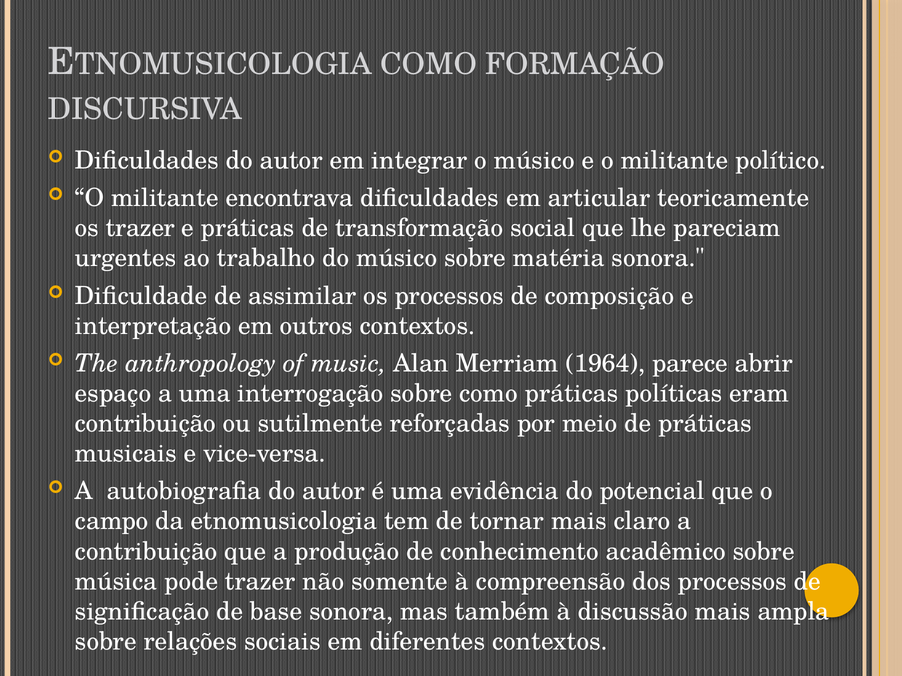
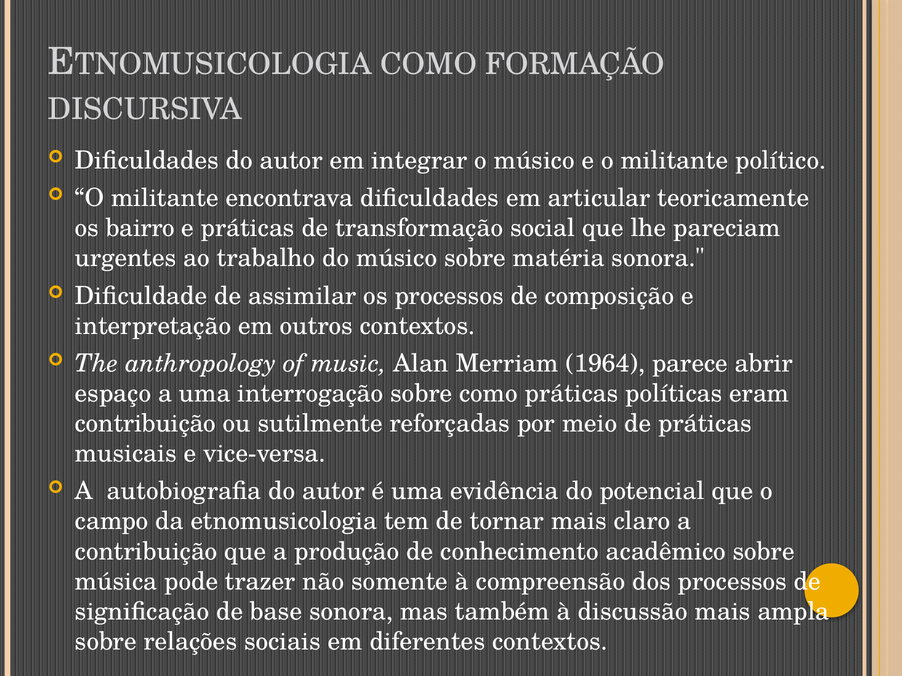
os trazer: trazer -> bairro (140, 228)
